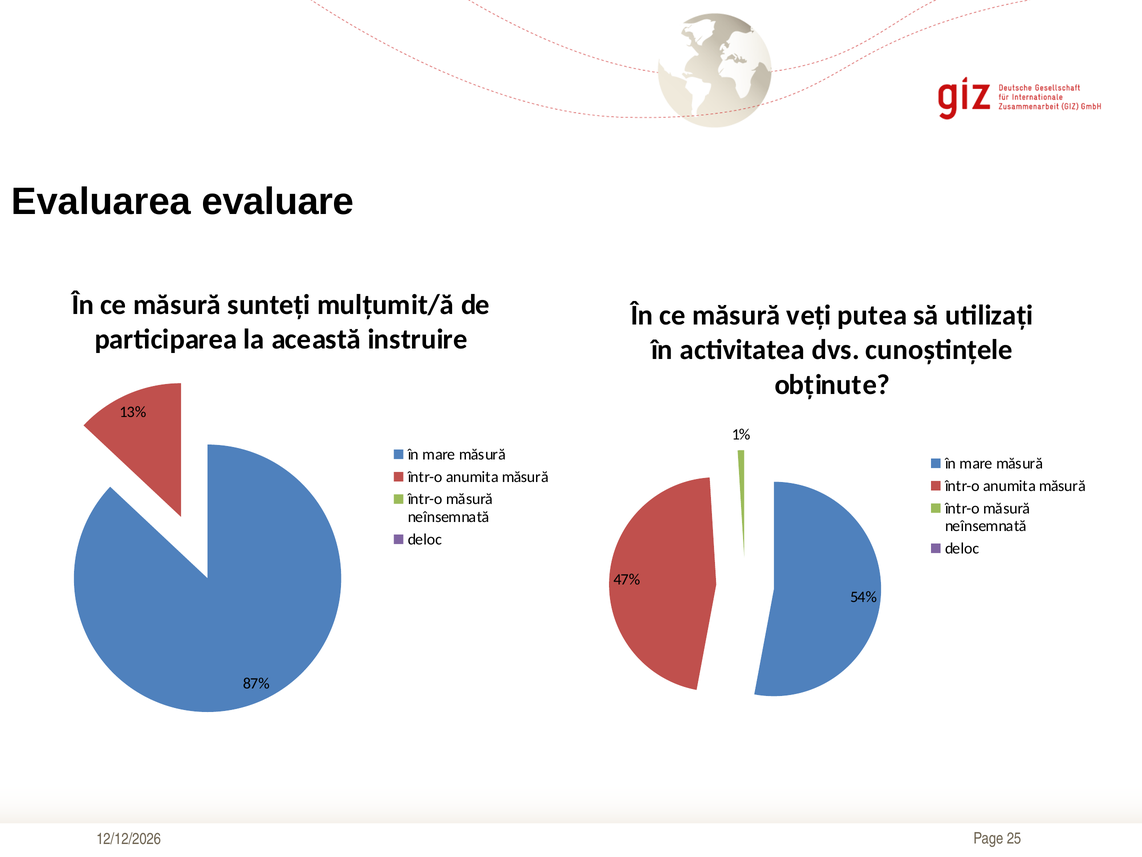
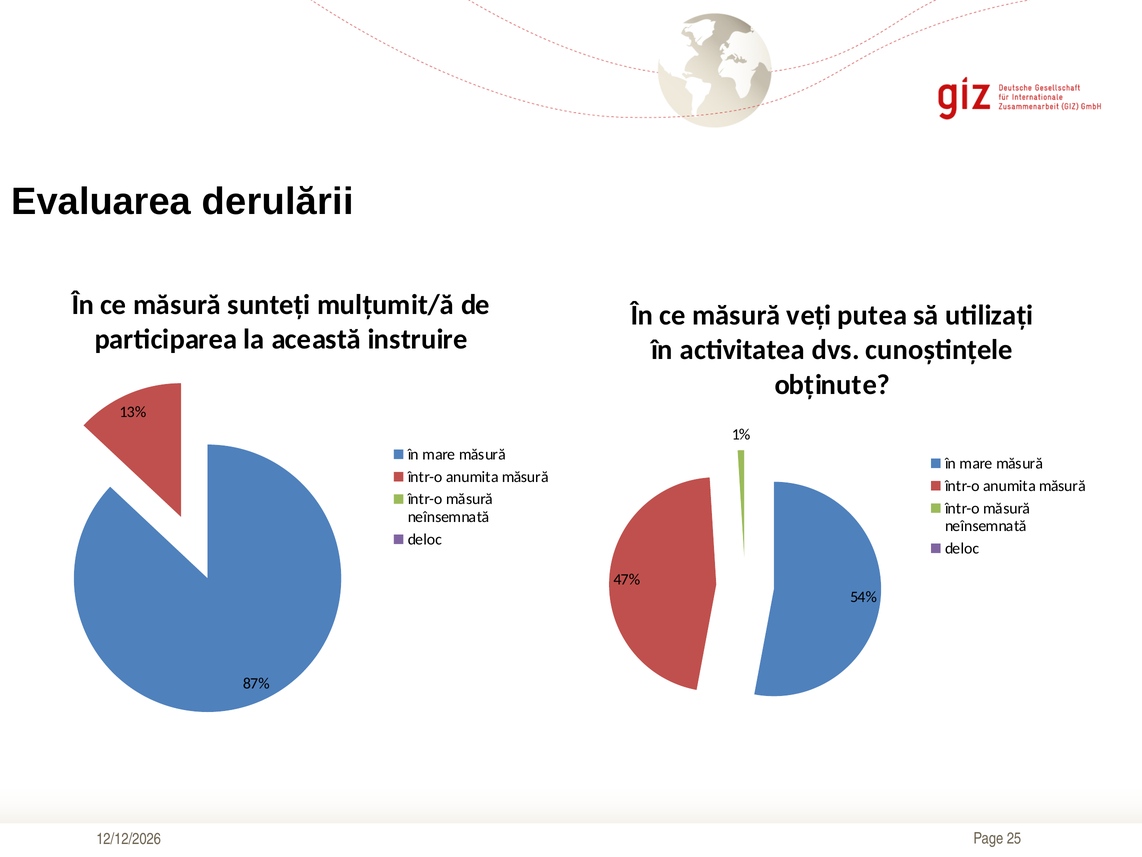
evaluare: evaluare -> derulării (278, 202)
